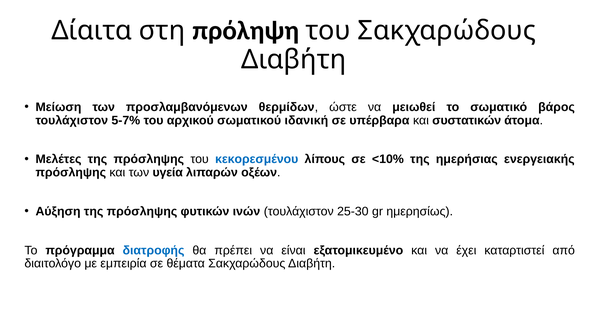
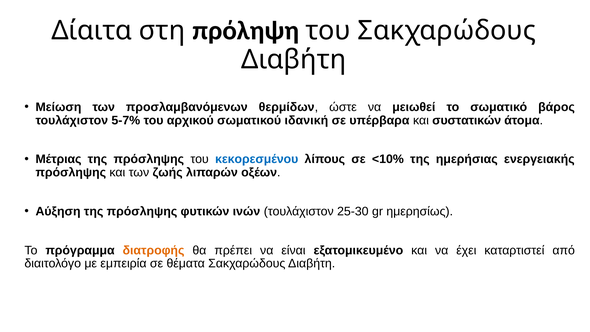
Μελέτες: Μελέτες -> Μέτριας (58, 159)
υγεία: υγεία -> ζωής (168, 172)
διατροφής colour: blue -> orange (154, 250)
